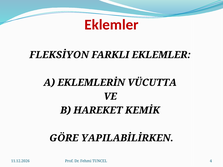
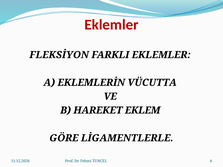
KEMİK: KEMİK -> EKLEM (143, 110)
YAPILABİLİRKEN: YAPILABİLİRKEN -> LİGAMENTLERLE (127, 138)
